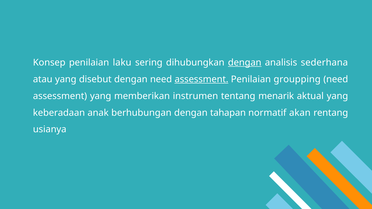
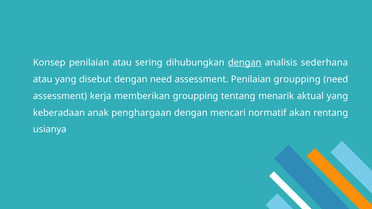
penilaian laku: laku -> atau (122, 63)
assessment underline: present -> none (201, 79)
assessment yang: yang -> kerja (101, 96)
memberikan instrumen: instrumen -> groupping (196, 96)
berhubungan: berhubungan -> penghargaan (141, 113)
tahapan: tahapan -> mencari (228, 113)
